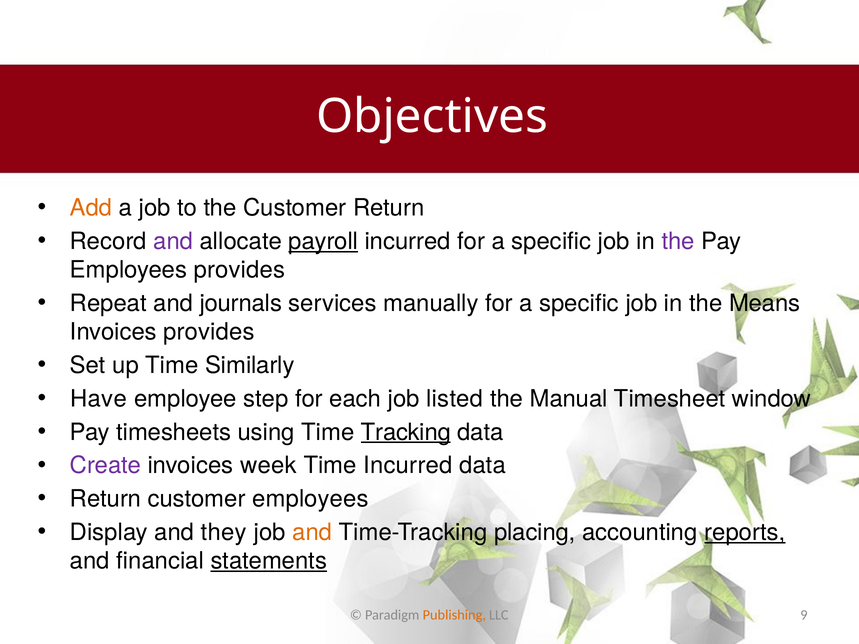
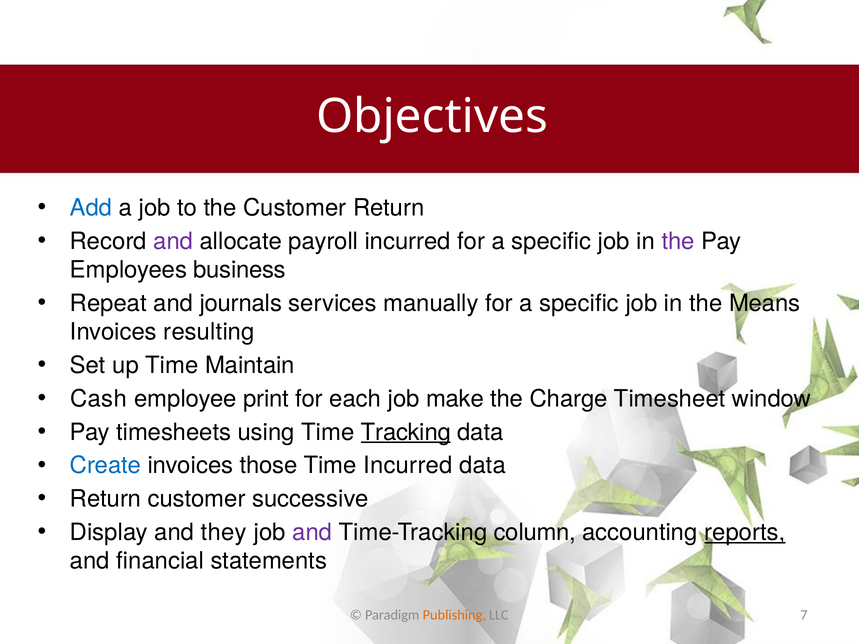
Add colour: orange -> blue (91, 208)
payroll underline: present -> none (323, 241)
Employees provides: provides -> business (240, 270)
Invoices provides: provides -> resulting (209, 332)
Similarly: Similarly -> Maintain (250, 365)
Have: Have -> Cash (99, 399)
step: step -> print (266, 399)
listed: listed -> make (455, 399)
Manual: Manual -> Charge (569, 399)
Create colour: purple -> blue (106, 466)
week: week -> those (269, 466)
customer employees: employees -> successive (310, 499)
and colour: orange -> purple (312, 533)
placing: placing -> column (535, 533)
statements underline: present -> none (269, 561)
9: 9 -> 7 (804, 615)
